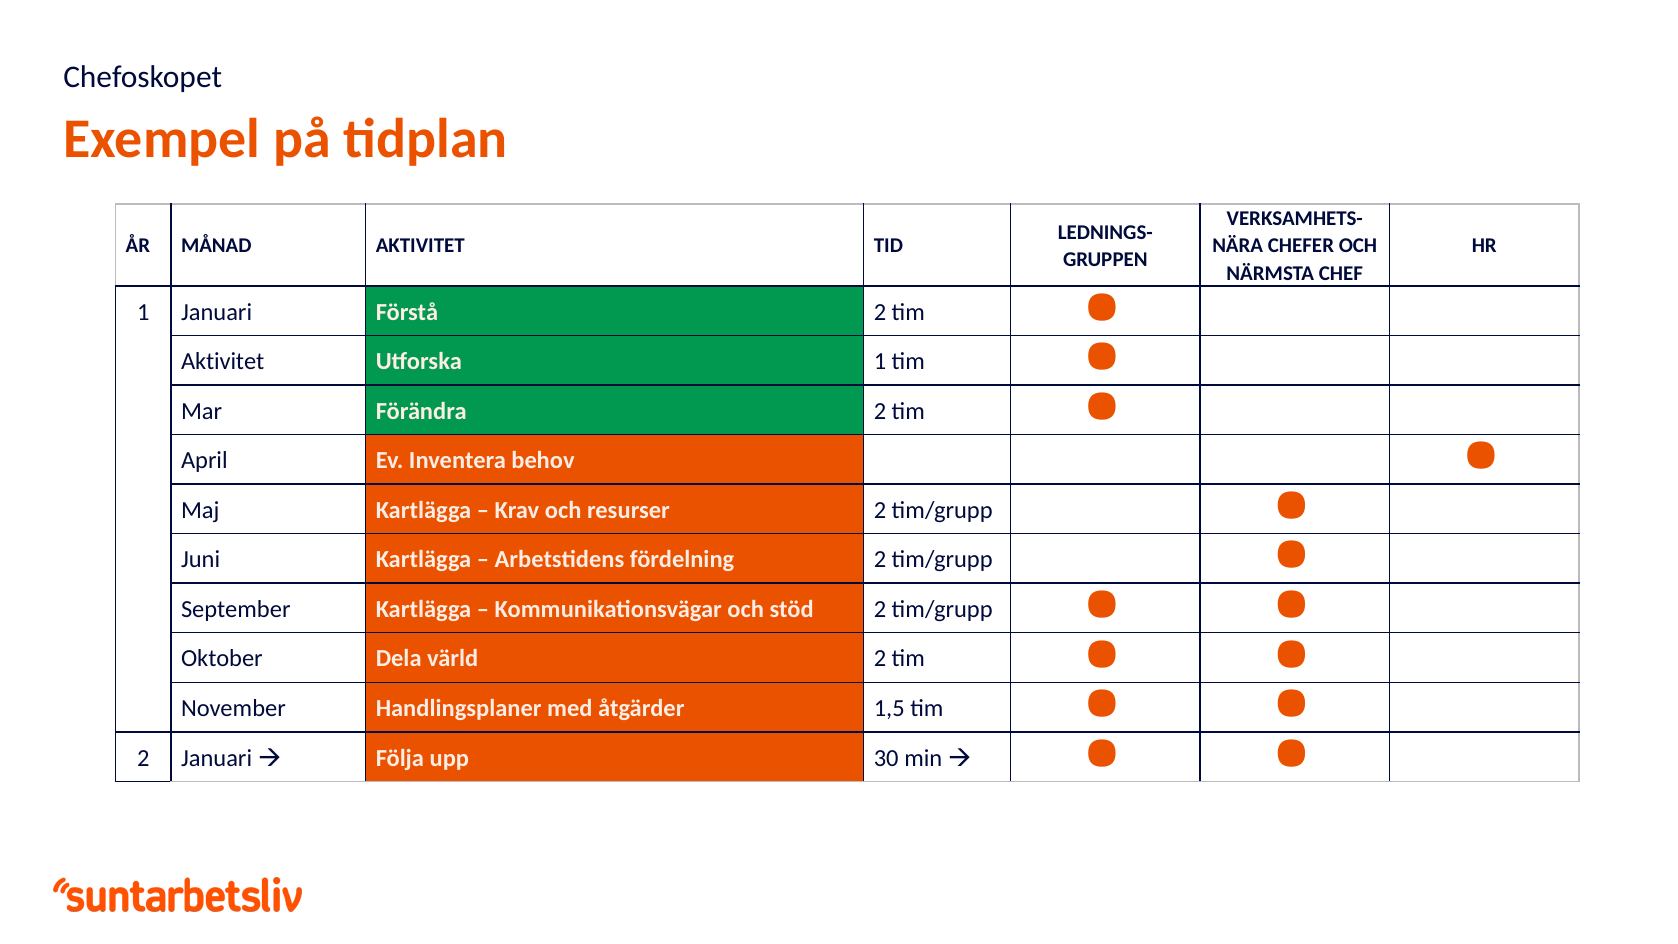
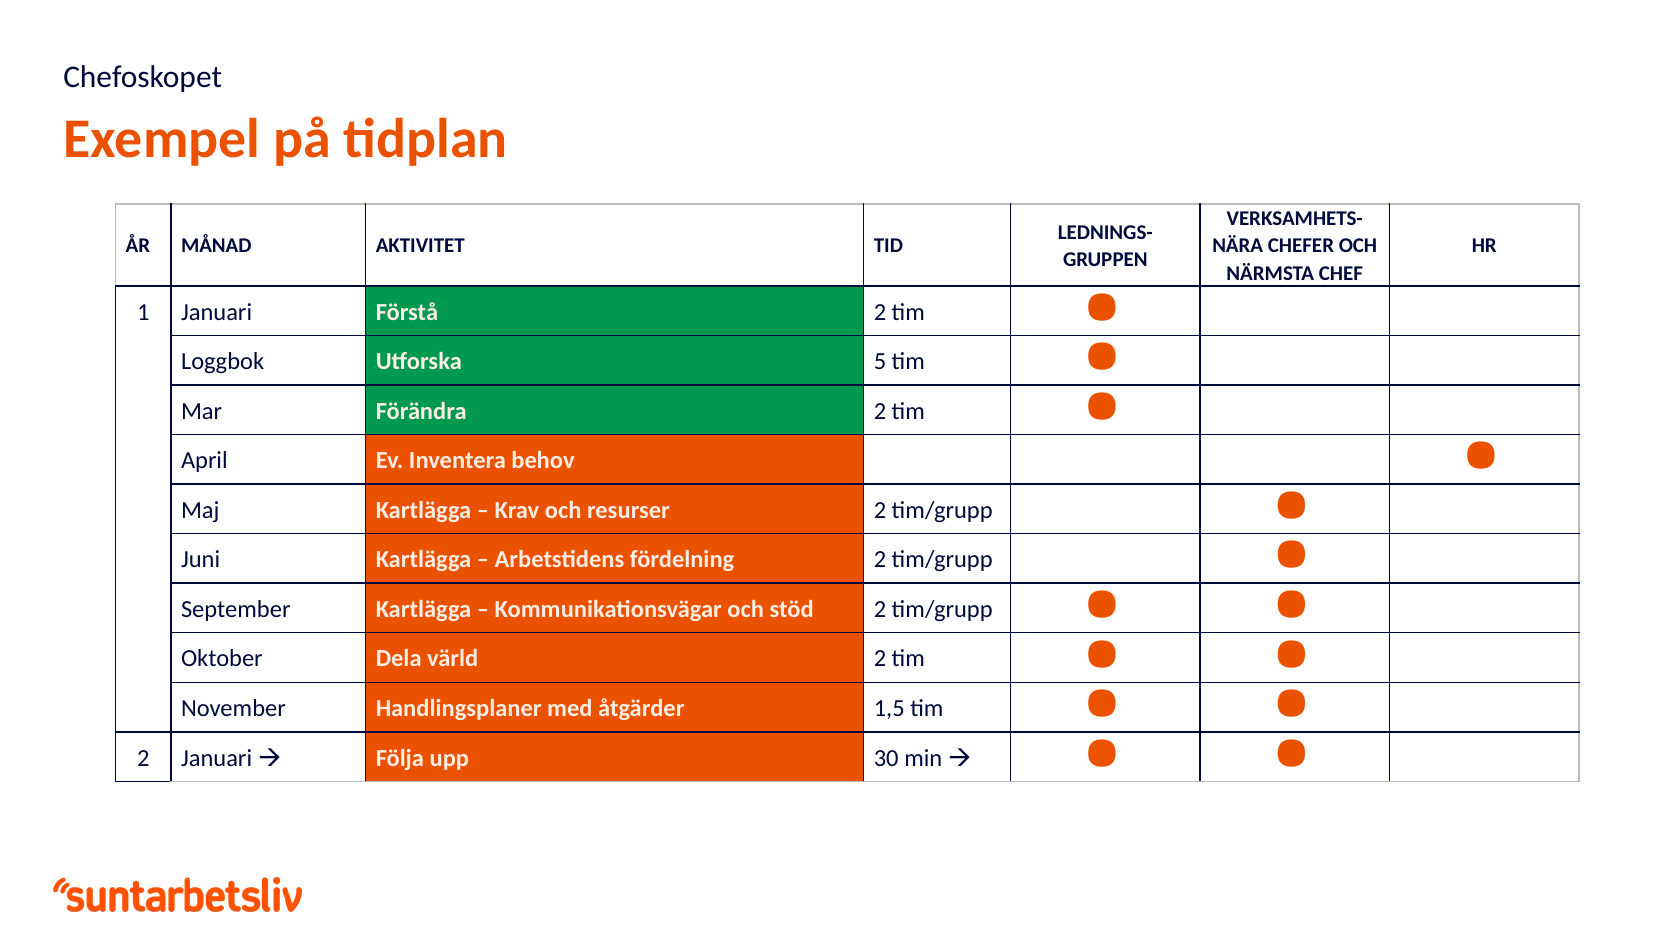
Aktivitet: Aktivitet -> Loggbok (223, 361)
Utforska 1: 1 -> 5 (880, 361)
